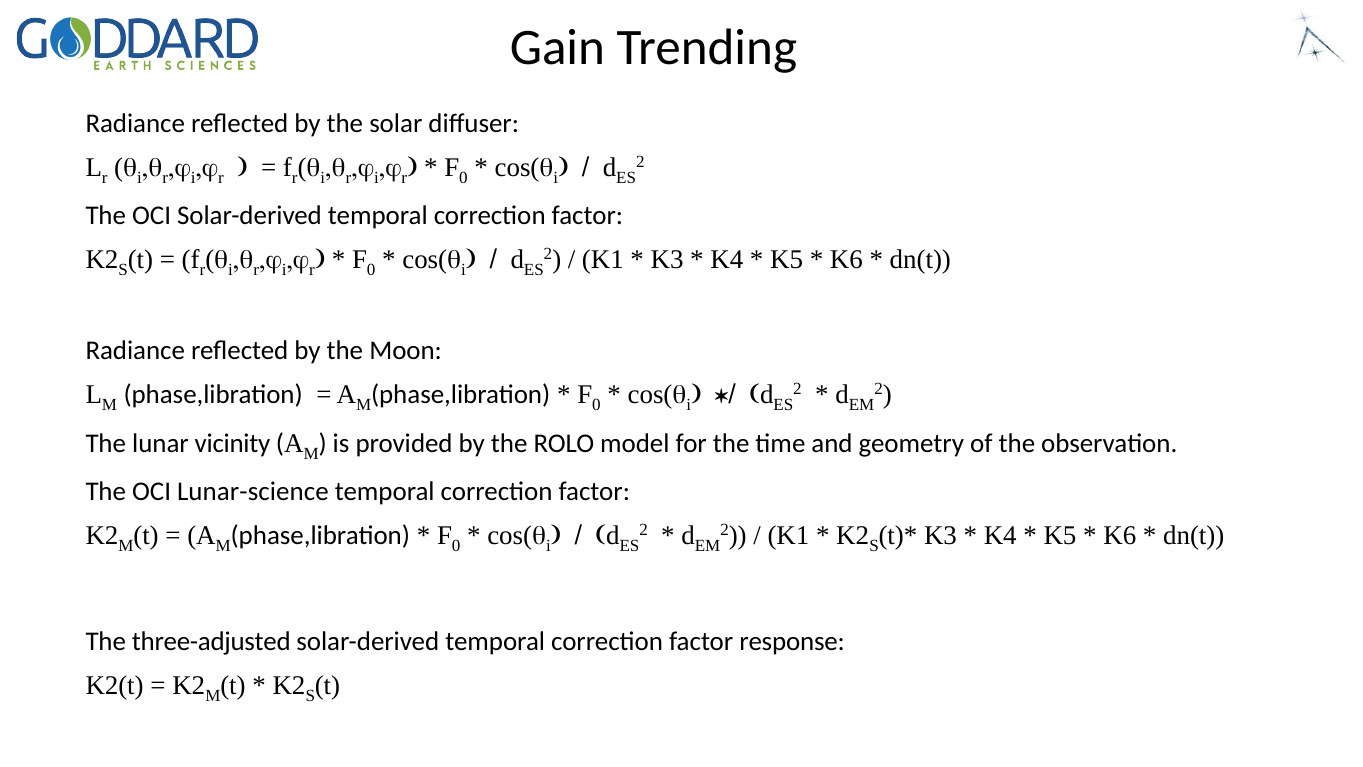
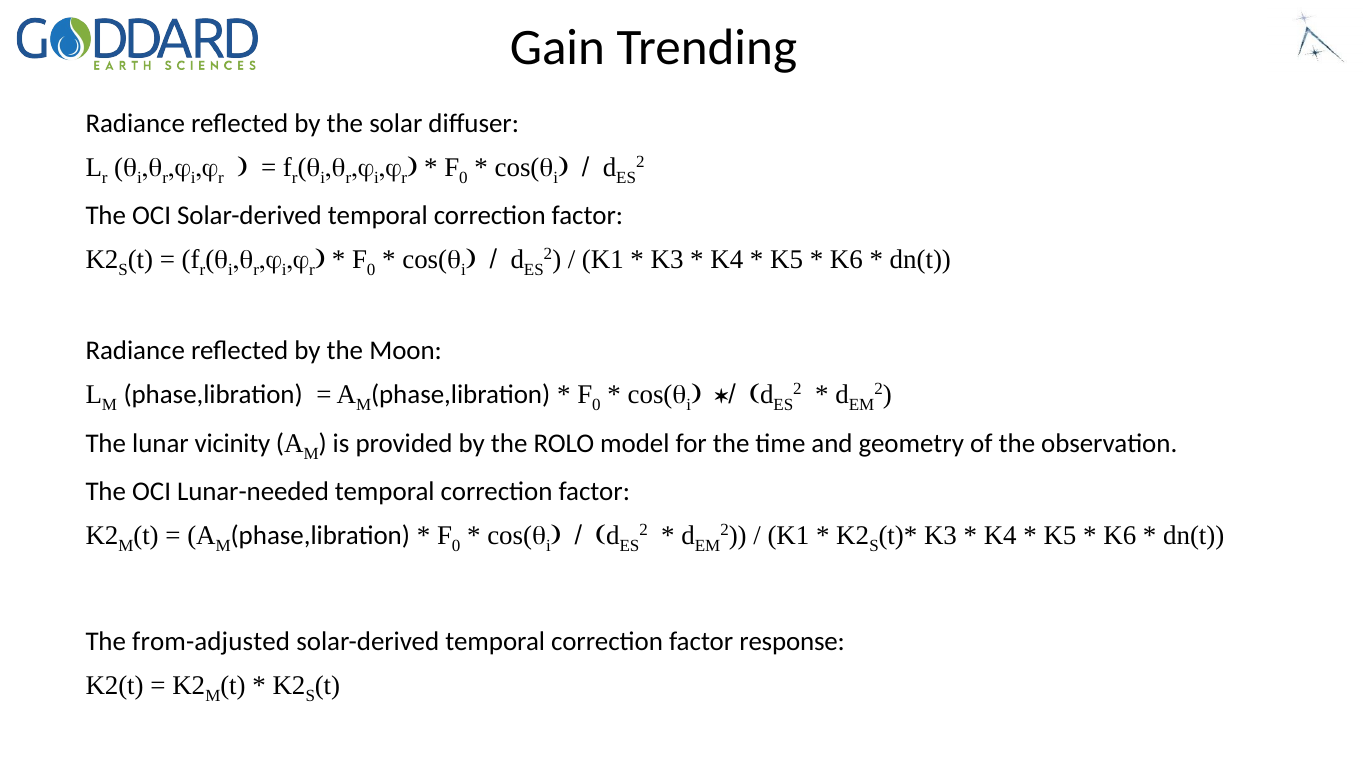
Lunar-science: Lunar-science -> Lunar-needed (253, 492)
three-adjusted: three-adjusted -> from-adjusted (211, 641)
